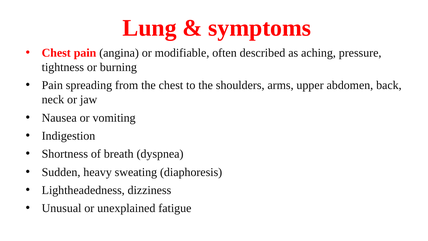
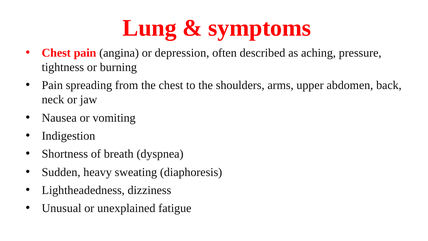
modifiable: modifiable -> depression (182, 53)
